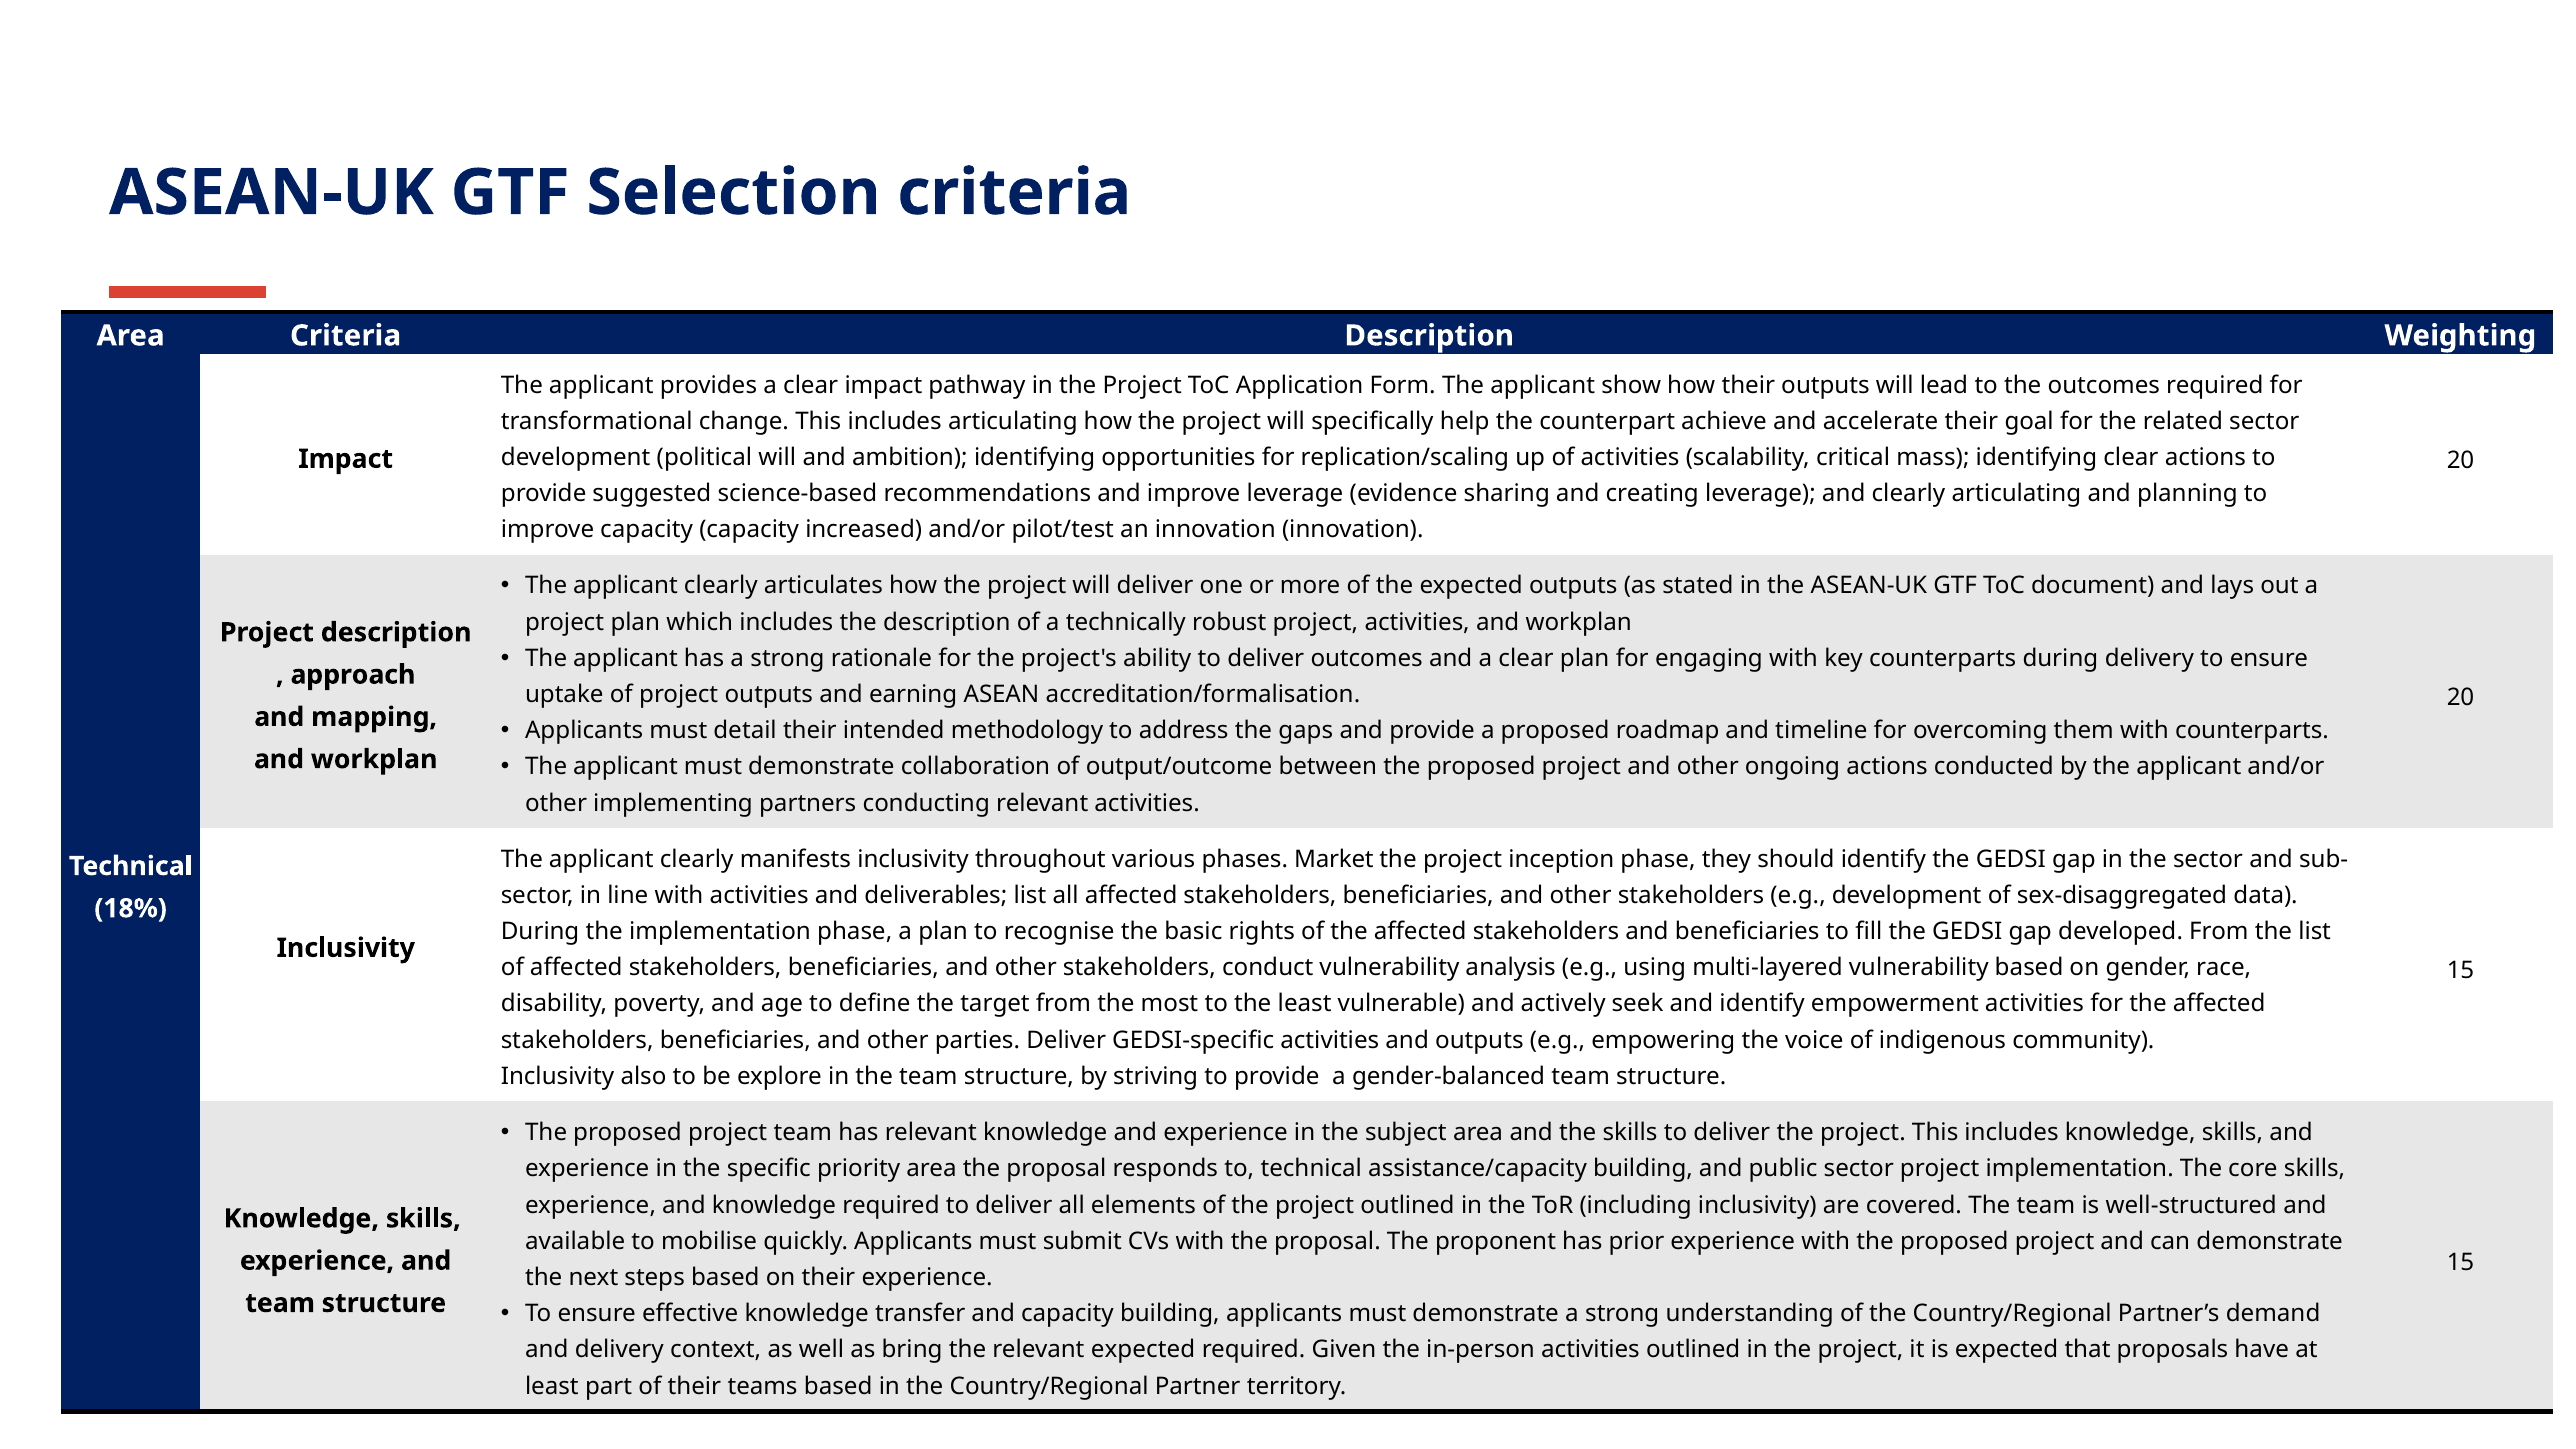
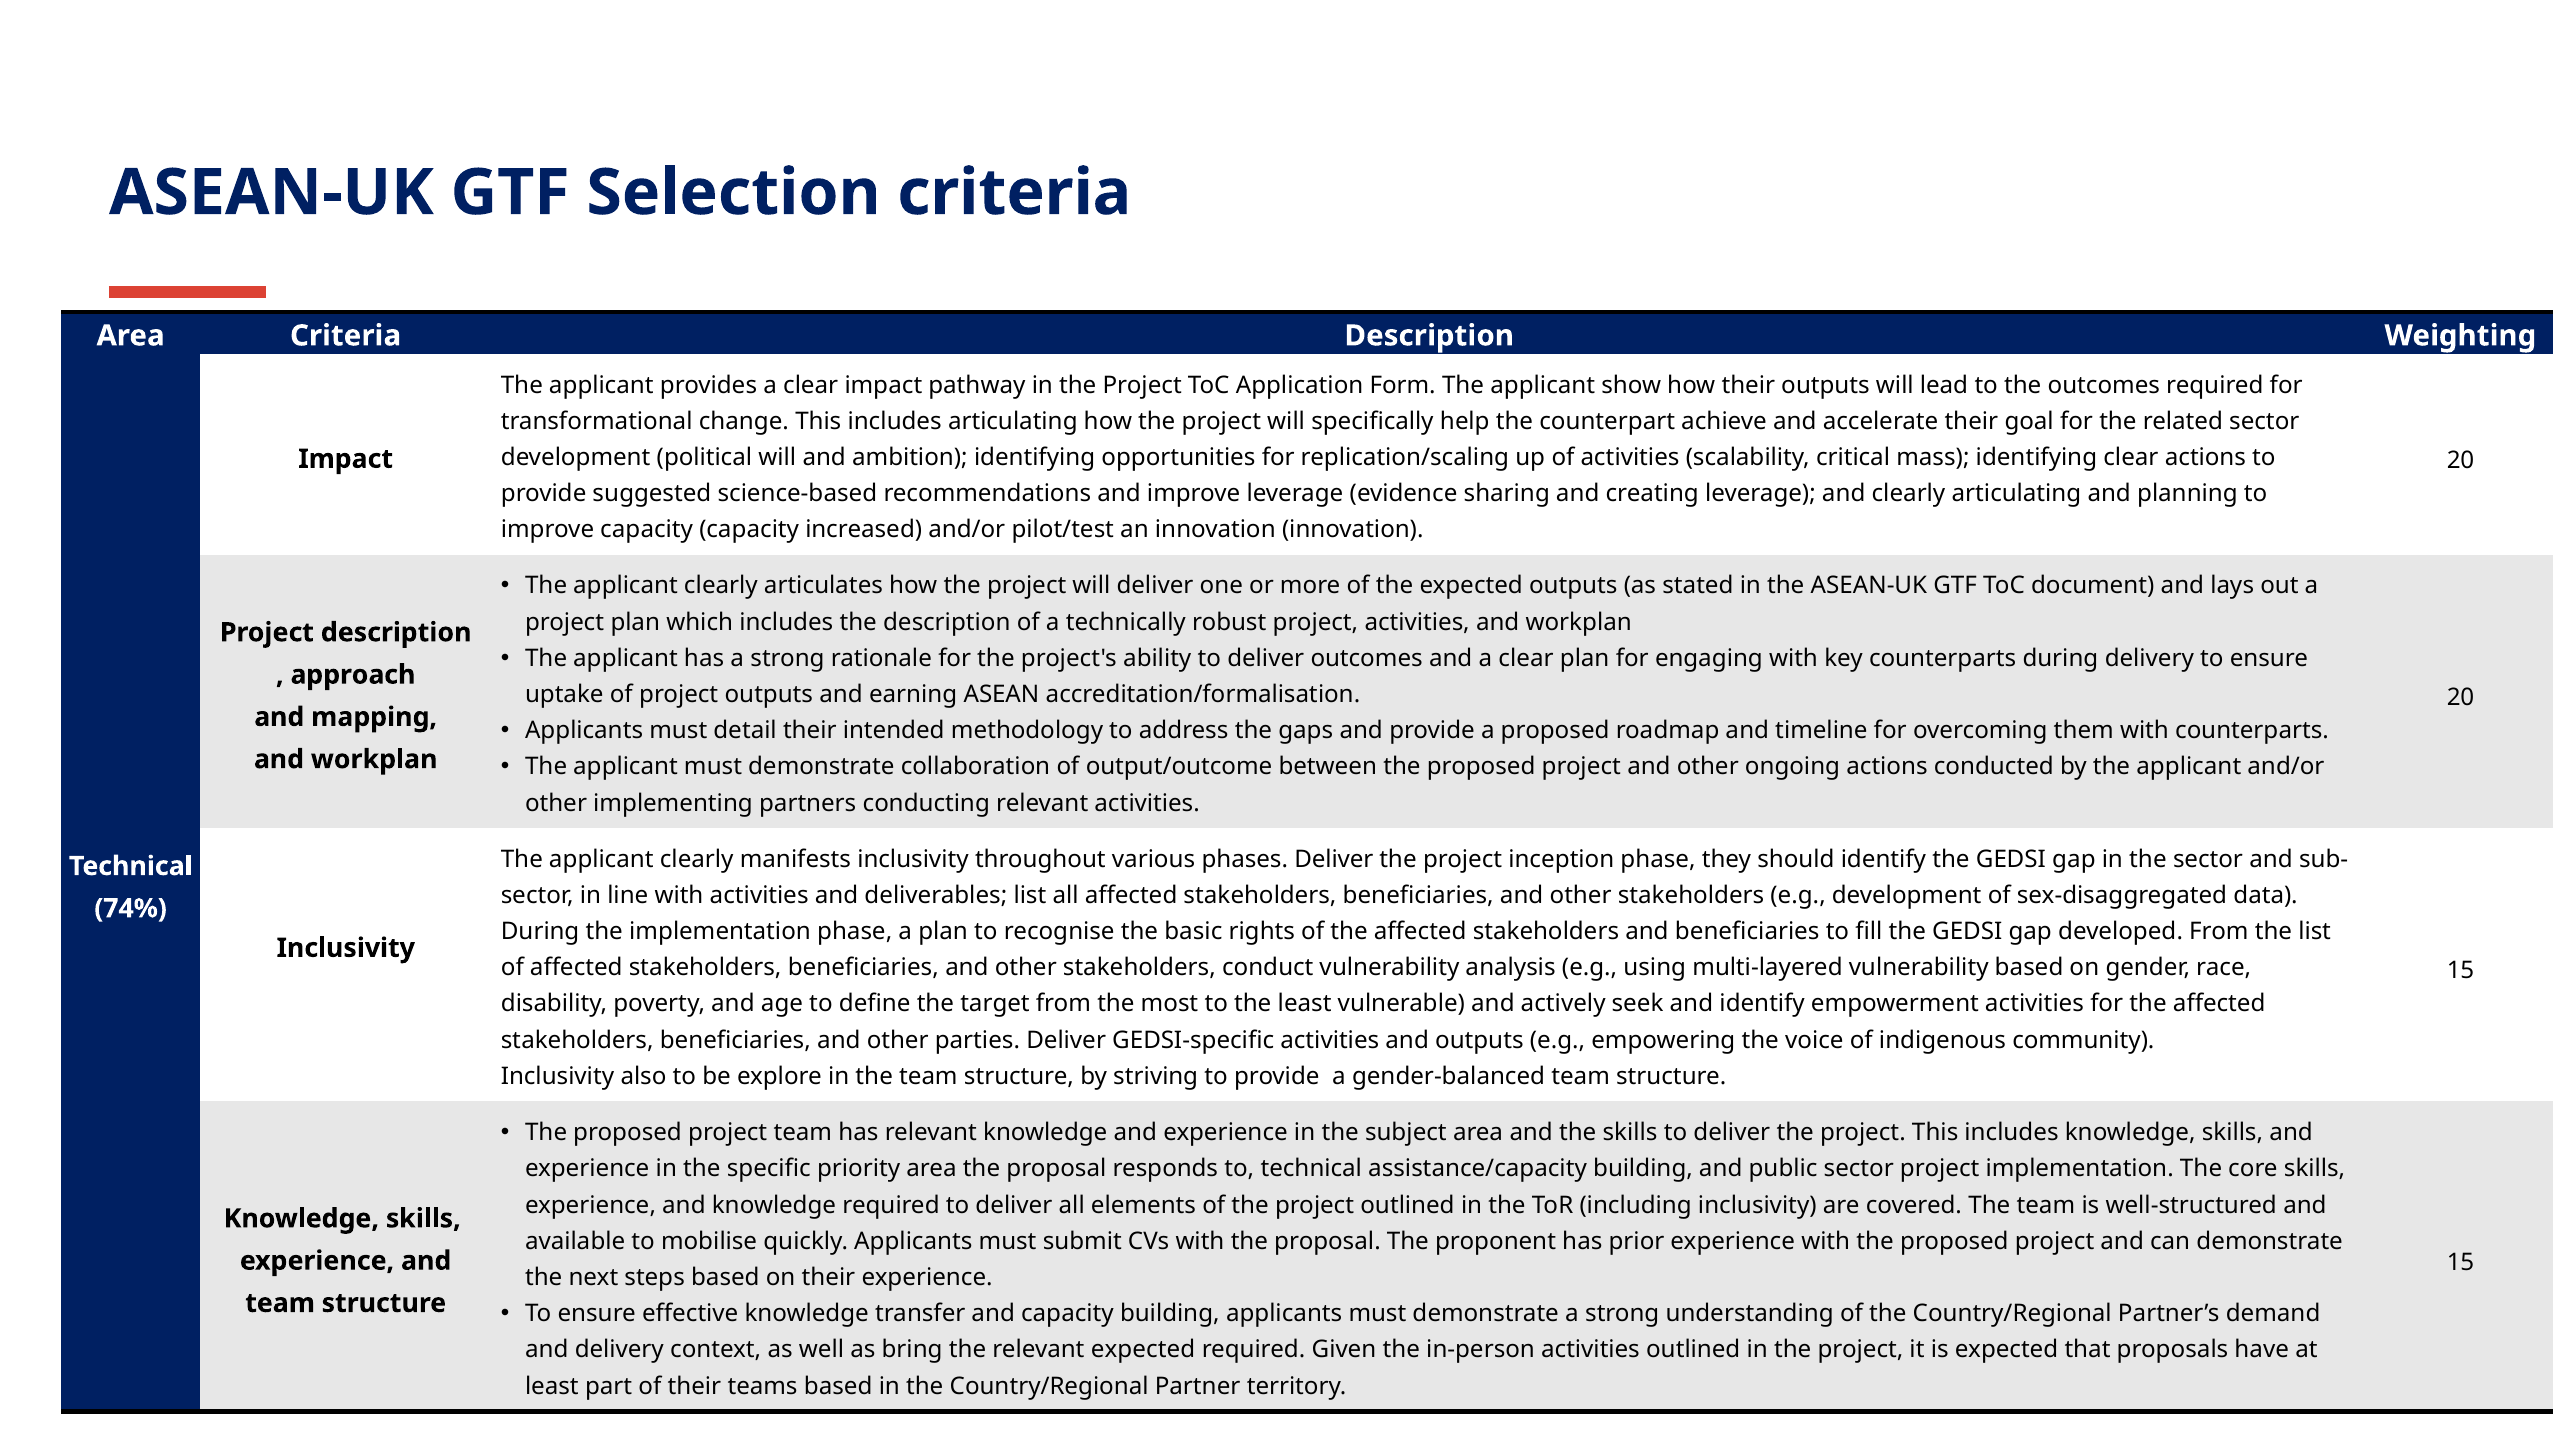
phases Market: Market -> Deliver (1334, 859)
18%: 18% -> 74% (131, 909)
